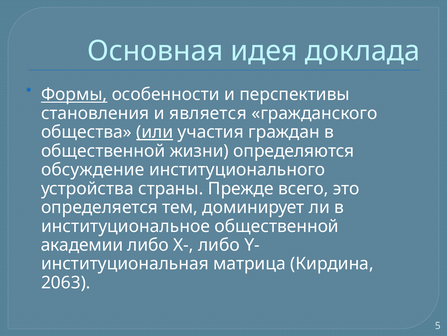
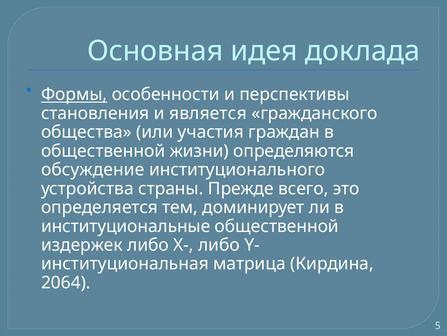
или underline: present -> none (155, 132)
институциональное: институциональное -> институциональные (126, 226)
академии: академии -> издержек (82, 245)
2063: 2063 -> 2064 (66, 282)
